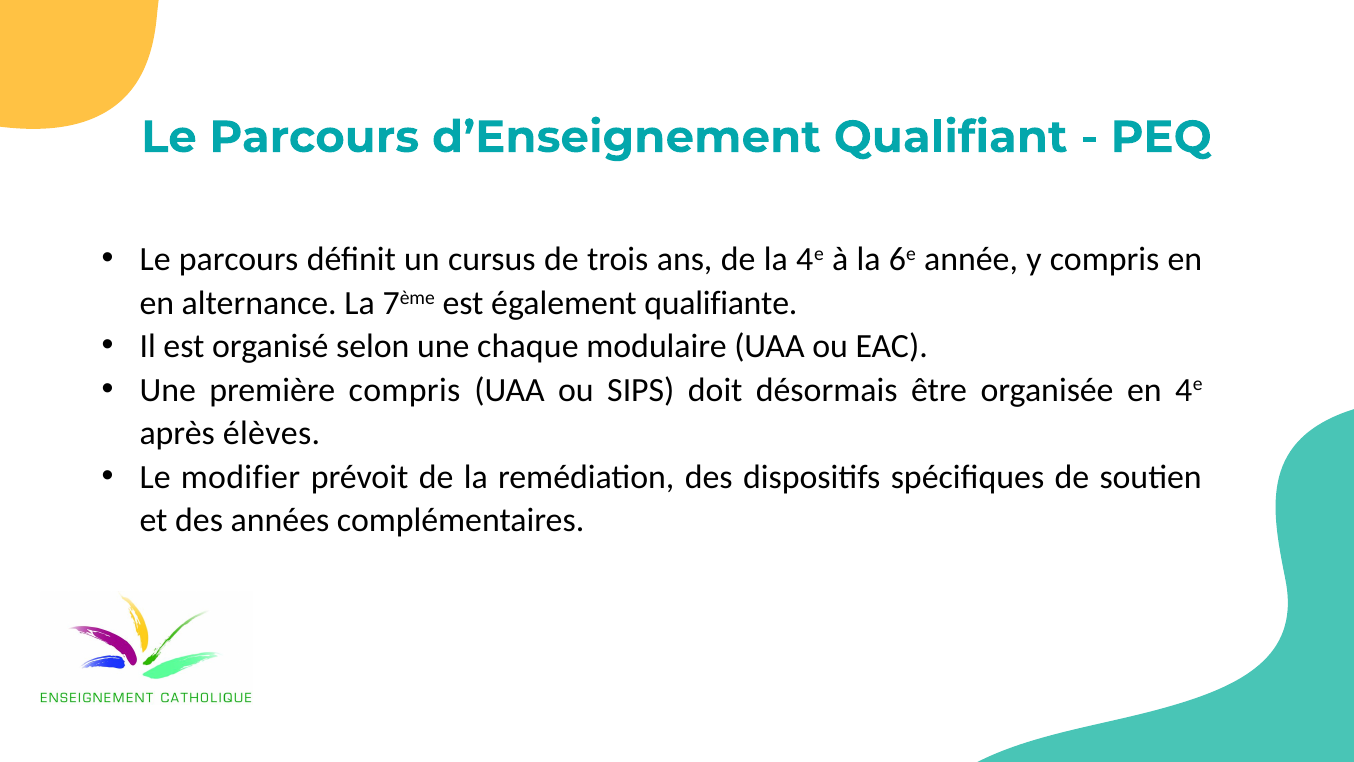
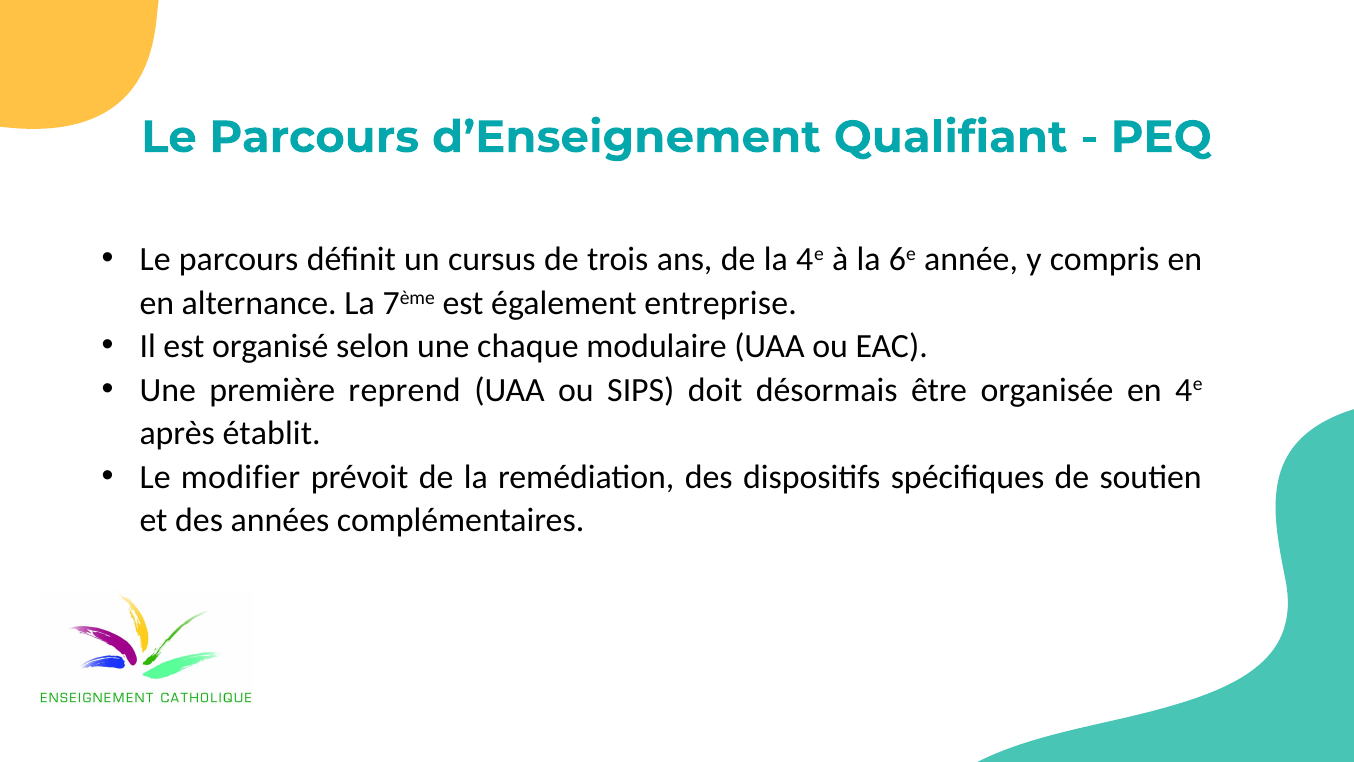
qualifiante: qualifiante -> entreprise (721, 303)
première compris: compris -> reprend (405, 390)
élèves: élèves -> établit (272, 433)
